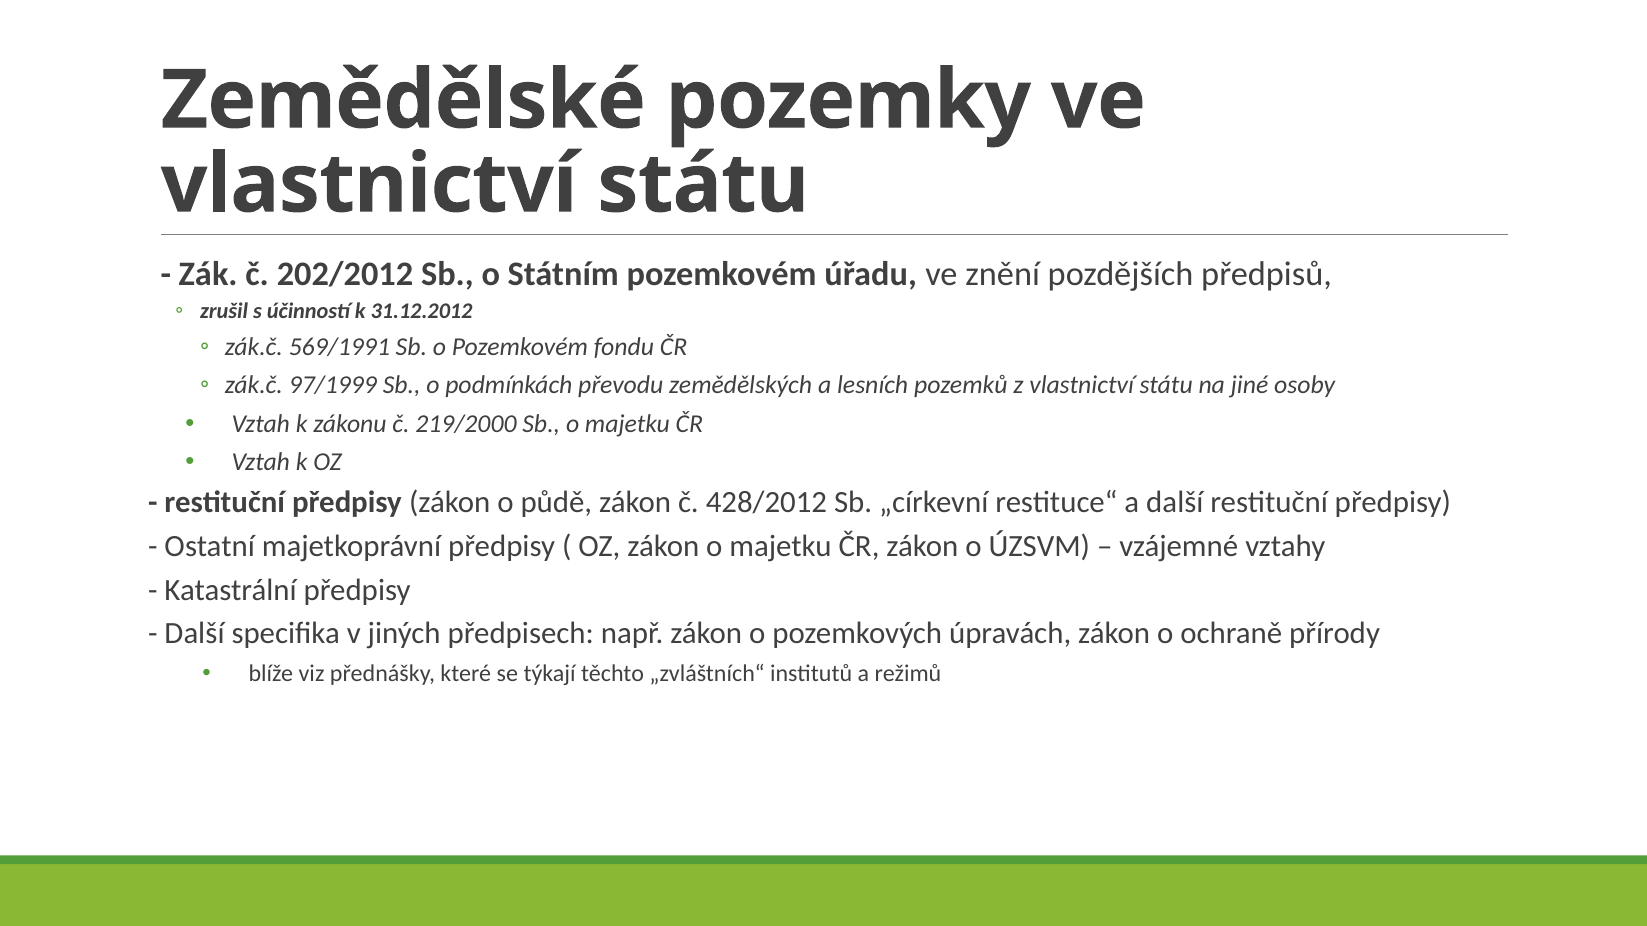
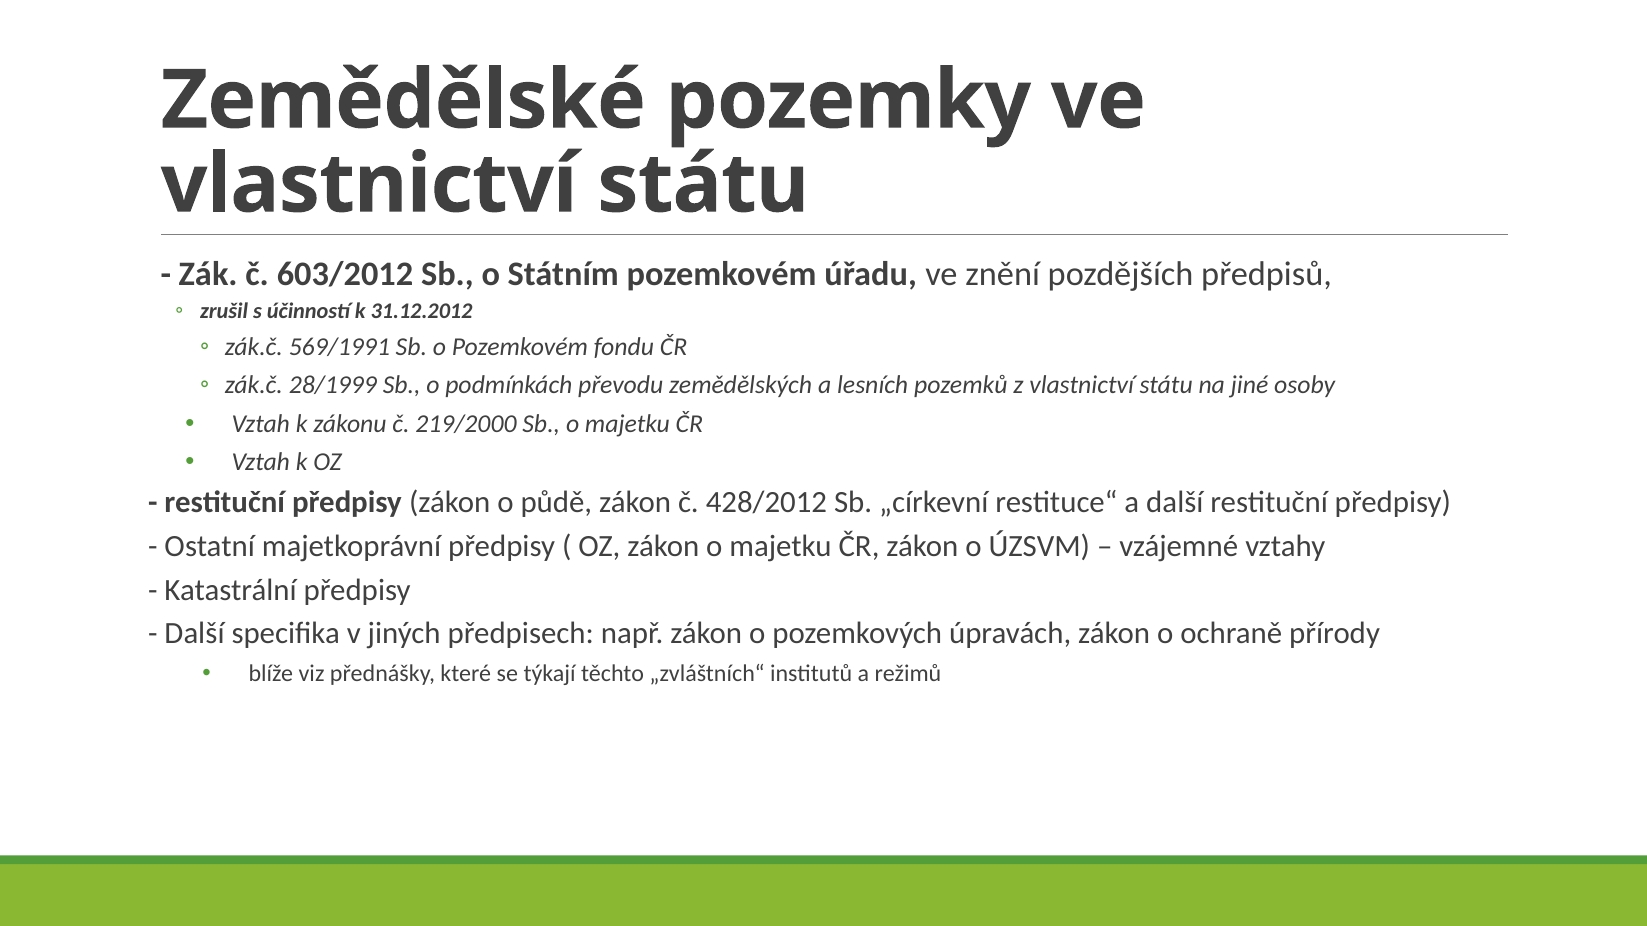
202/2012: 202/2012 -> 603/2012 (345, 274)
97/1999: 97/1999 -> 28/1999 (333, 386)
